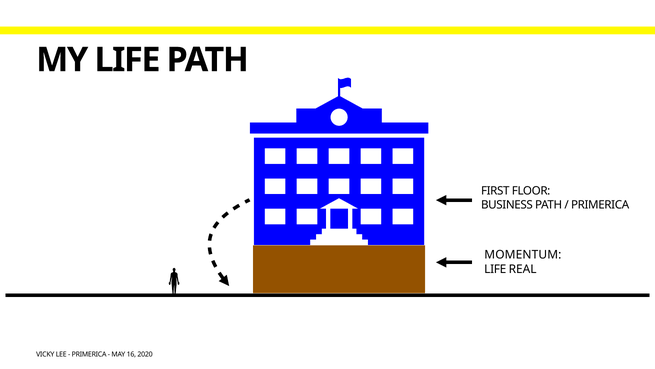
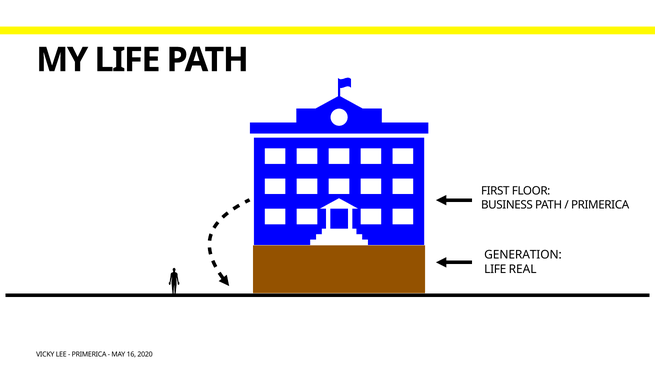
MOMENTUM: MOMENTUM -> GENERATION (523, 254)
